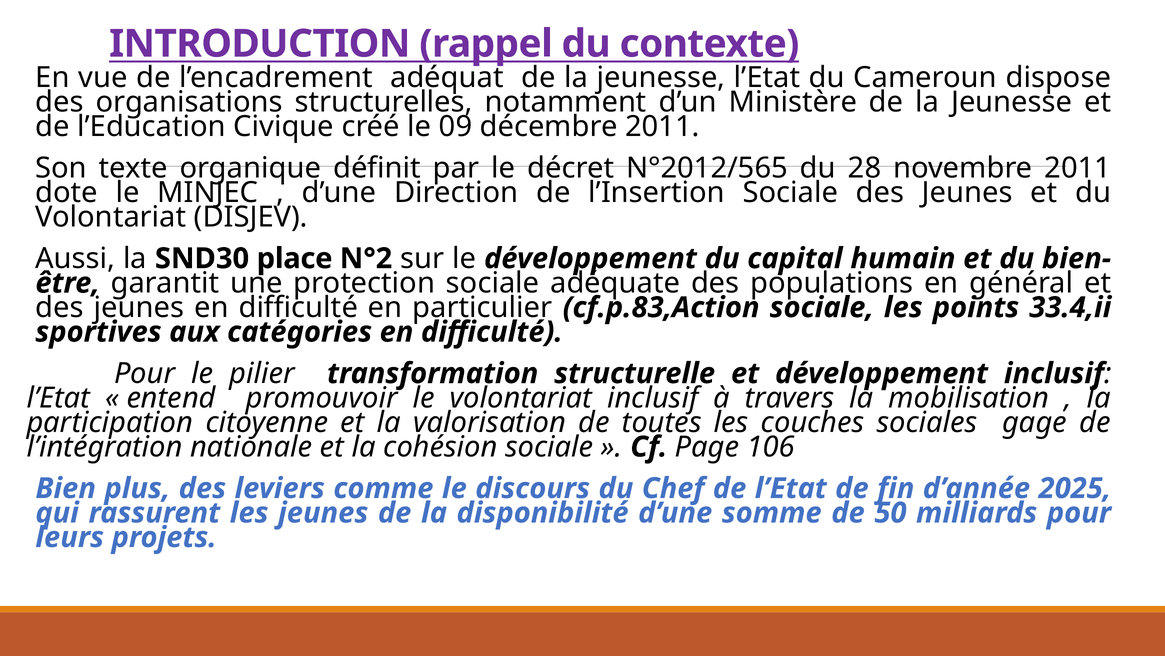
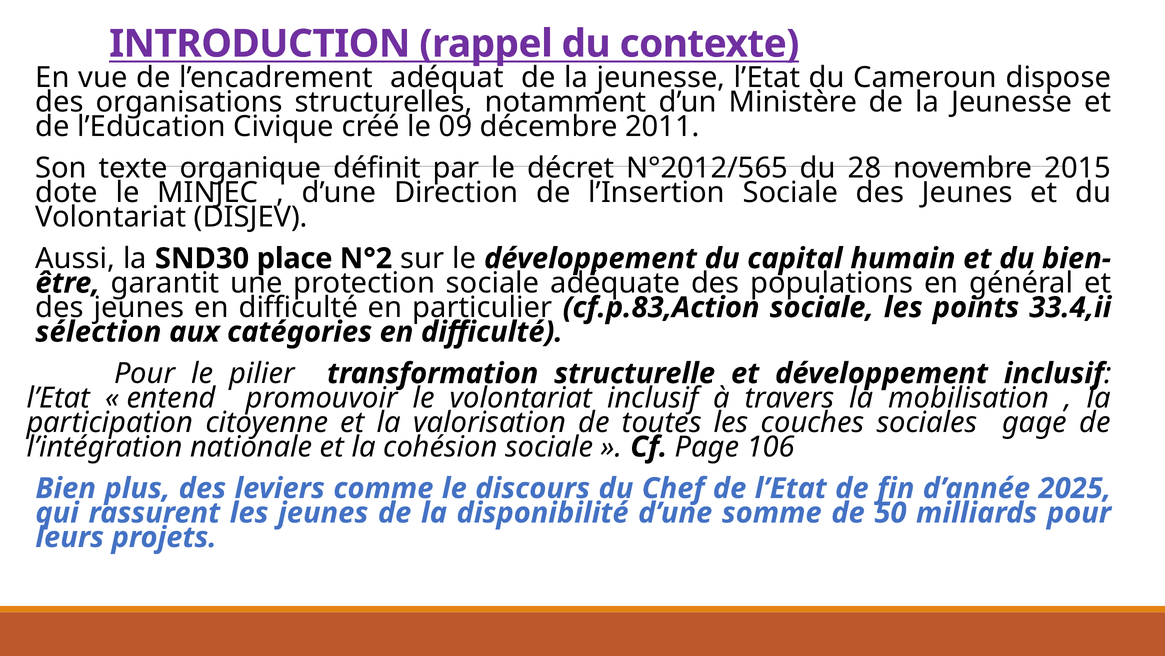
novembre 2011: 2011 -> 2015 (1078, 168)
sportives: sportives -> sélection (98, 332)
